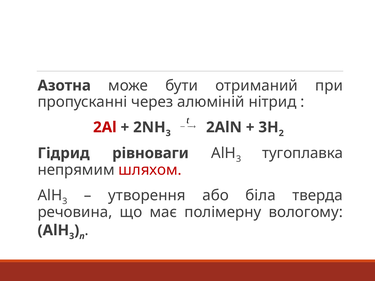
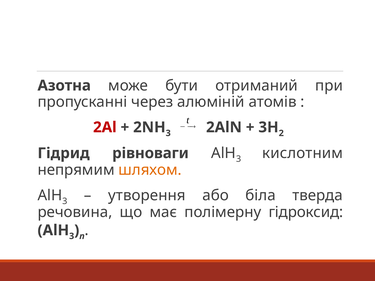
нітрид: нітрид -> атомів (273, 102)
тугоплавка: тугоплавка -> кислотним (303, 153)
шляхом colour: red -> orange (150, 170)
вологому: вологому -> гідроксид (306, 212)
